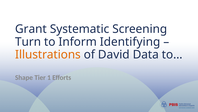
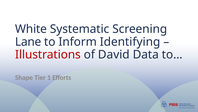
Grant: Grant -> White (31, 29)
Turn: Turn -> Lane (28, 42)
Illustrations colour: orange -> red (48, 54)
